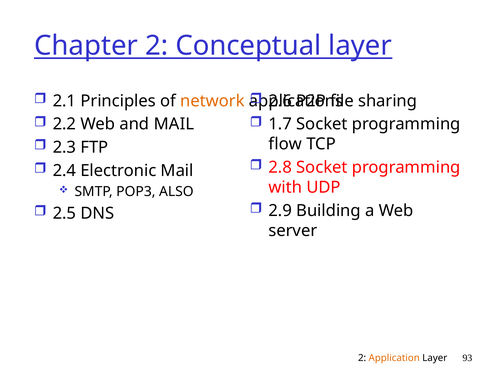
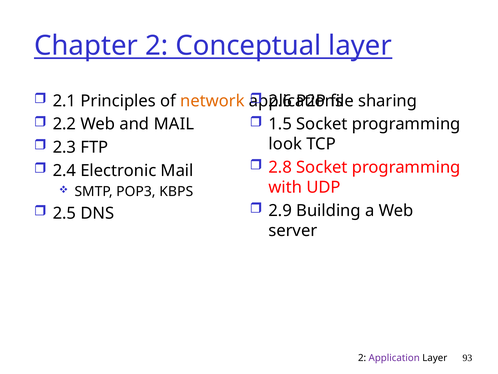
1.7: 1.7 -> 1.5 (280, 124)
flow: flow -> look (285, 144)
ALSO: ALSO -> KBPS (176, 191)
Application colour: orange -> purple (394, 358)
